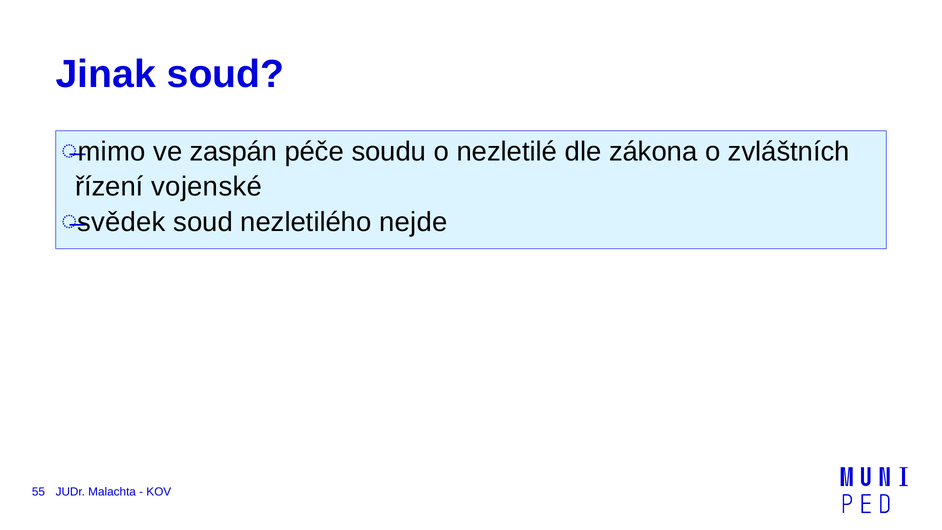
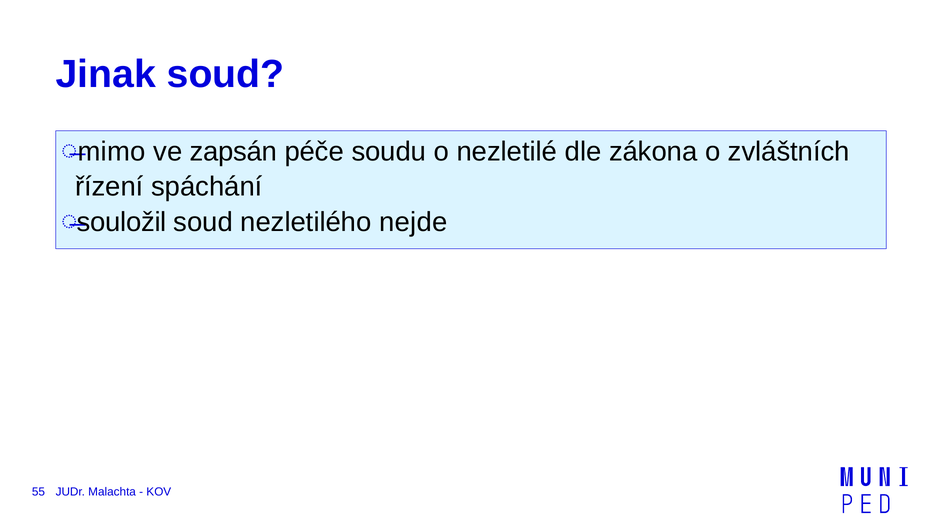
zaspán: zaspán -> zapsán (234, 151)
vojenské: vojenské -> spáchání (207, 187)
svědek: svědek -> souložil (122, 222)
